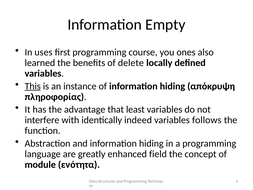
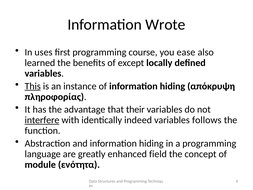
Empty: Empty -> Wrote (165, 24)
ones: ones -> ease (186, 52)
delete: delete -> except (131, 63)
least: least -> their (135, 109)
interfere underline: none -> present (42, 120)
